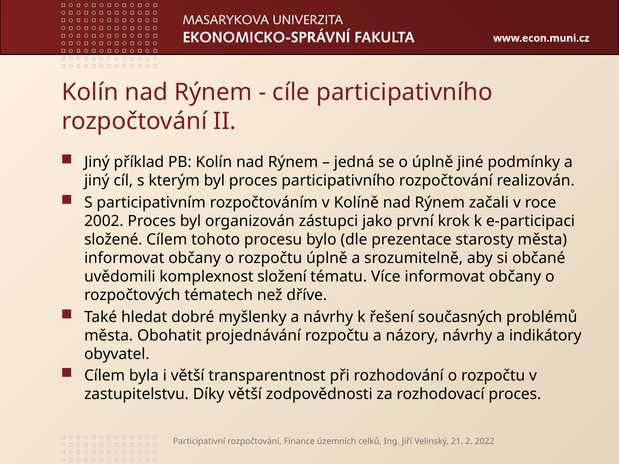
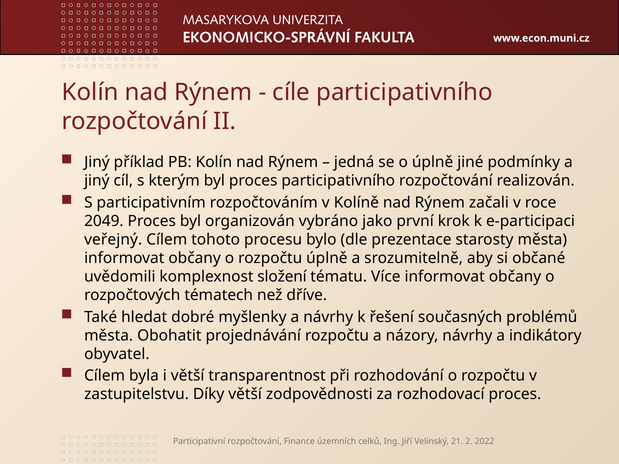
2002: 2002 -> 2049 (104, 221)
zástupci: zástupci -> vybráno (328, 221)
složené: složené -> veřejný (113, 240)
